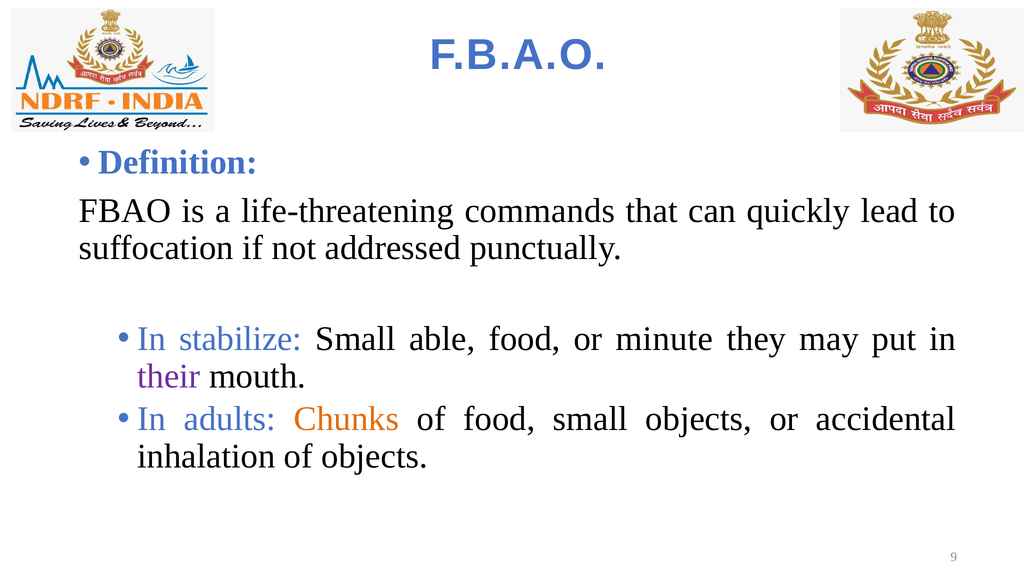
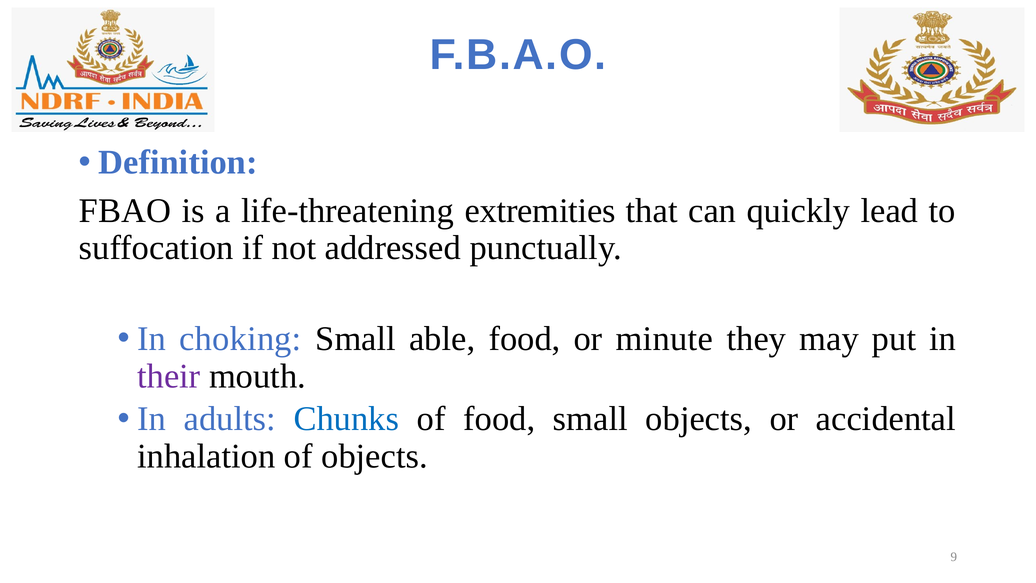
commands: commands -> extremities (540, 211)
stabilize: stabilize -> choking (240, 339)
Chunks colour: orange -> blue (346, 419)
